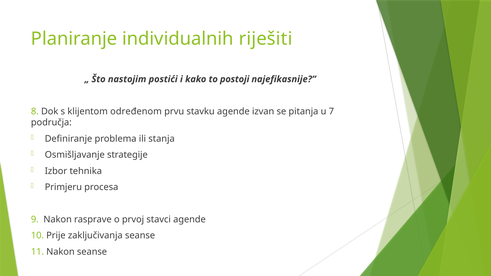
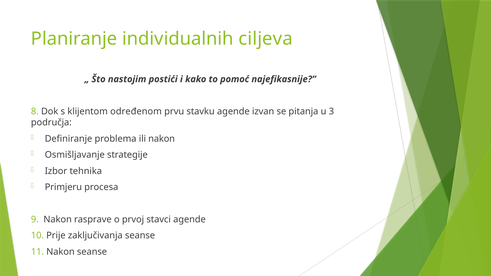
riješiti: riješiti -> ciljeva (266, 39)
postoji: postoji -> pomoć (235, 79)
7: 7 -> 3 (331, 112)
ili stanja: stanja -> nakon (162, 139)
